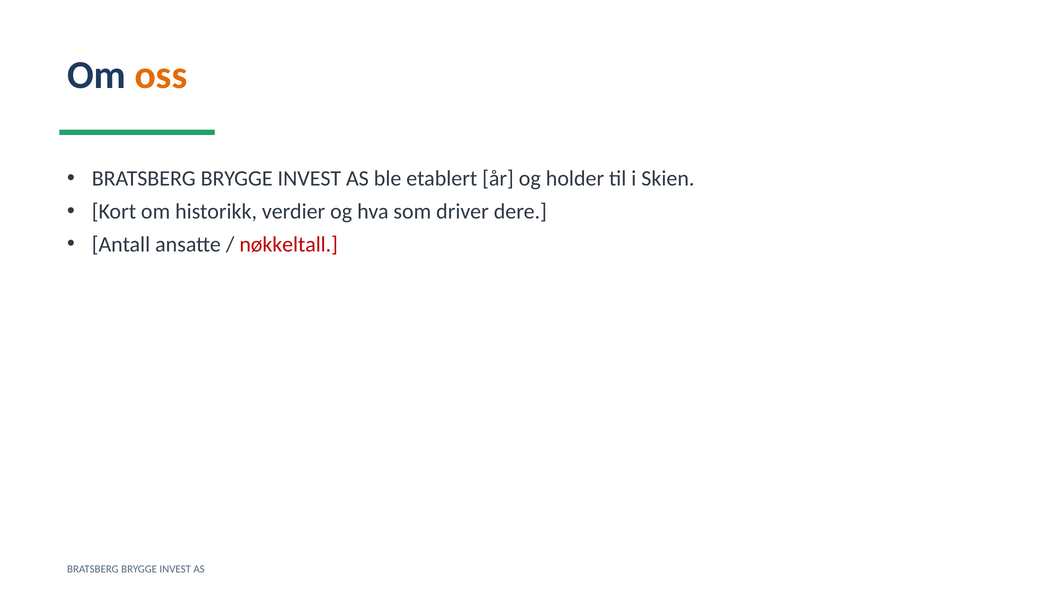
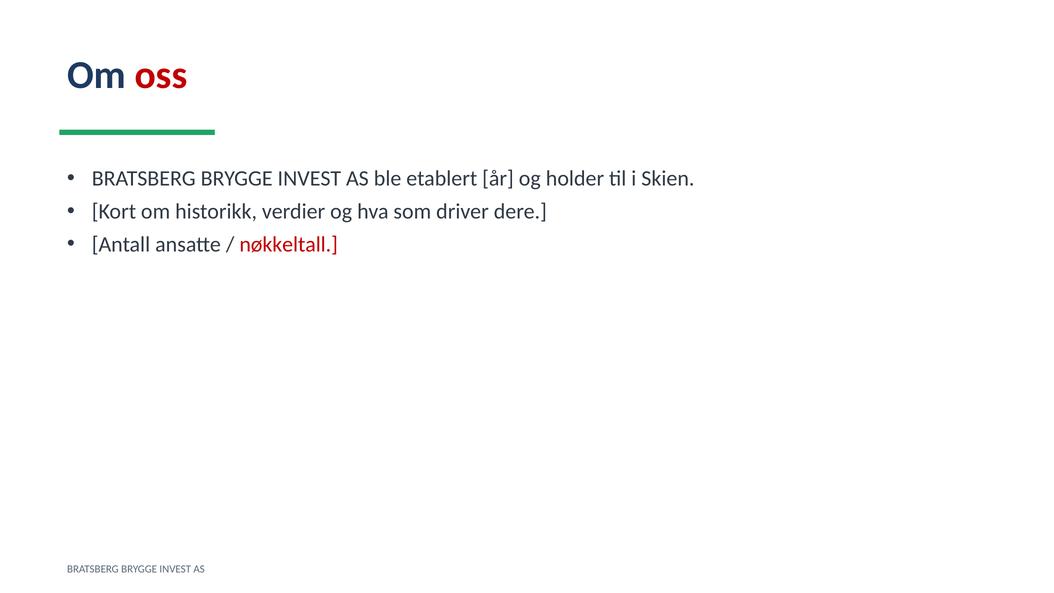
oss colour: orange -> red (161, 75)
